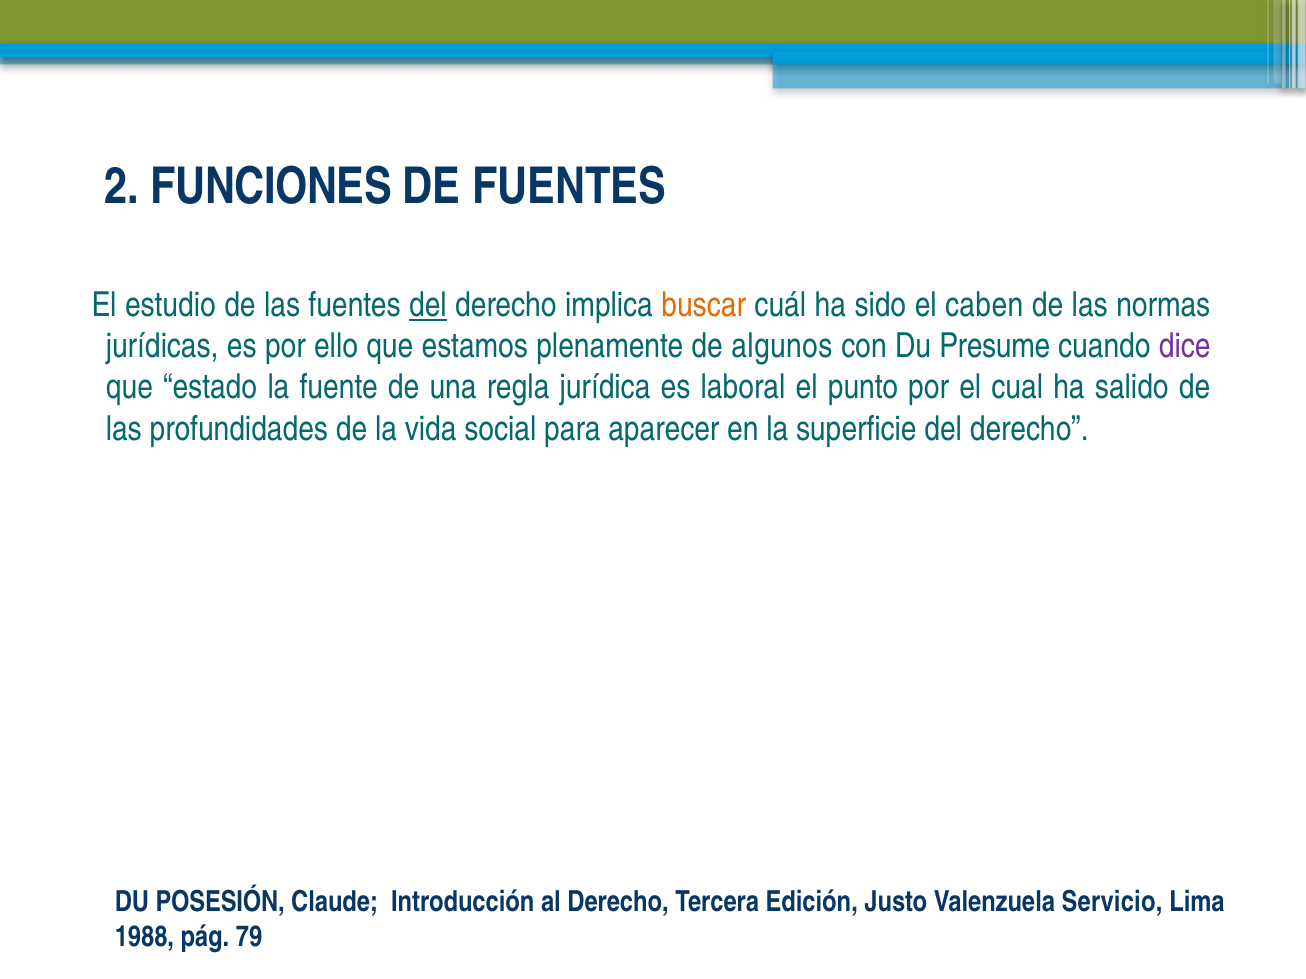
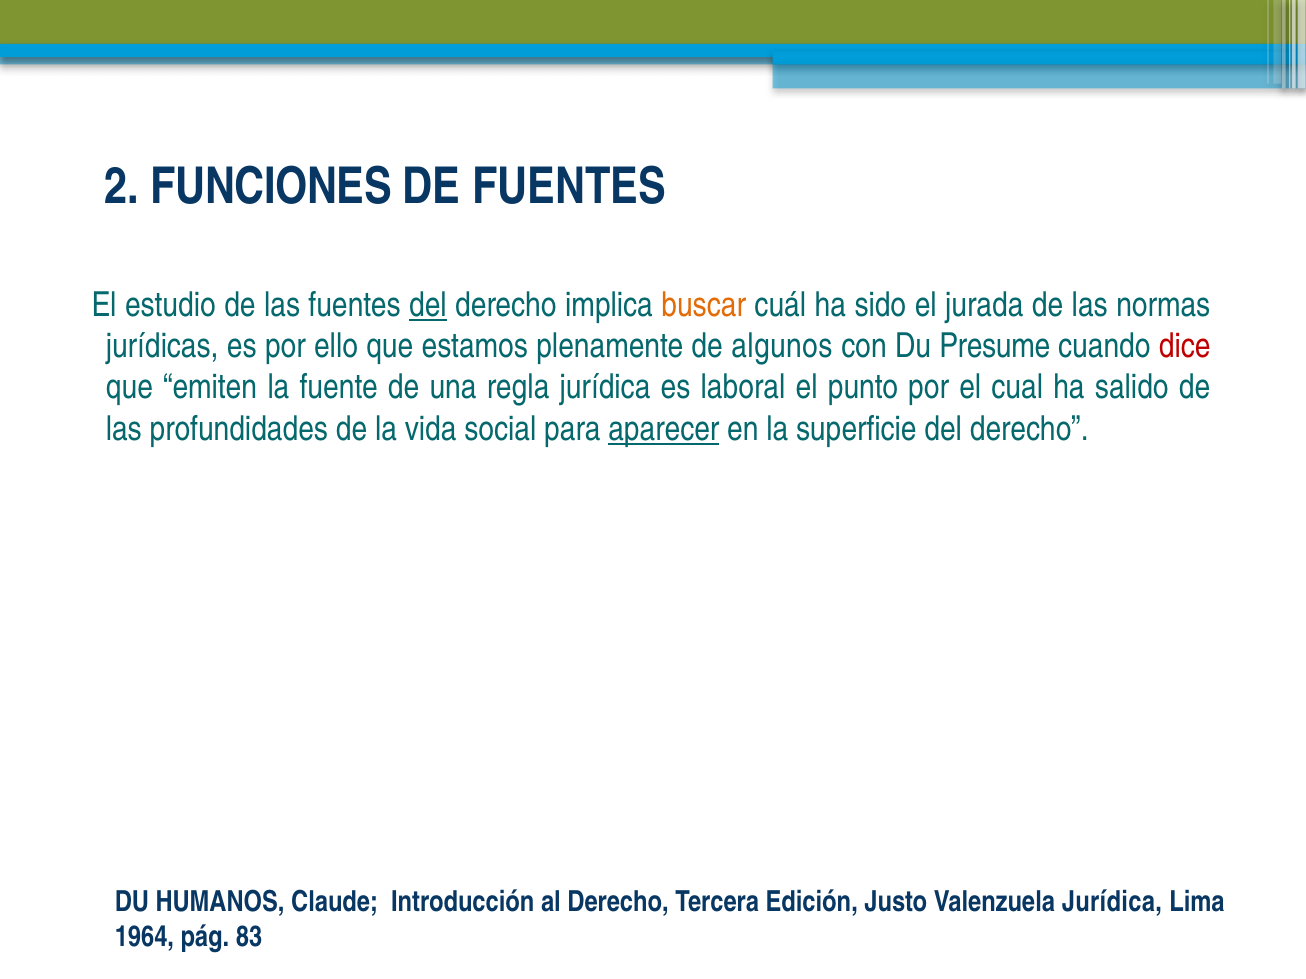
caben: caben -> jurada (984, 305)
dice colour: purple -> red (1185, 346)
estado: estado -> emiten (210, 388)
aparecer underline: none -> present (664, 429)
POSESIÓN: POSESIÓN -> HUMANOS (220, 903)
Valenzuela Servicio: Servicio -> Jurídica (1112, 903)
1988: 1988 -> 1964 (144, 938)
79: 79 -> 83 (249, 938)
